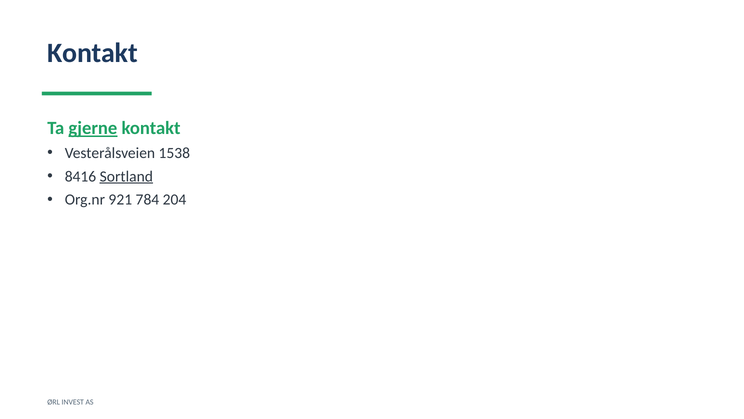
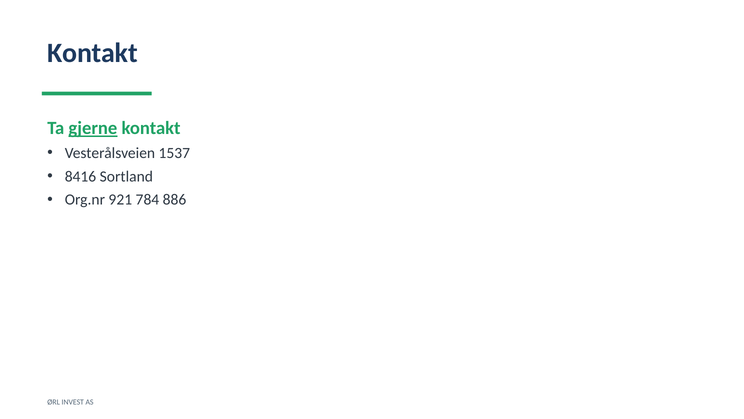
1538: 1538 -> 1537 (174, 153)
Sortland underline: present -> none (126, 176)
204: 204 -> 886 (175, 200)
